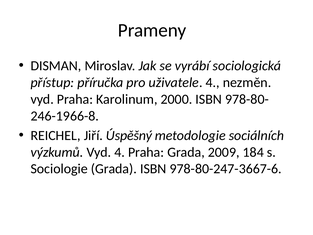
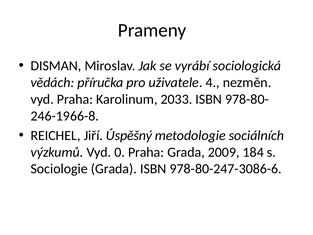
přístup: přístup -> vědách (52, 82)
2000: 2000 -> 2033 (176, 99)
Vyd 4: 4 -> 0 (120, 152)
978-80-247-3667-6: 978-80-247-3667-6 -> 978-80-247-3086-6 (226, 169)
